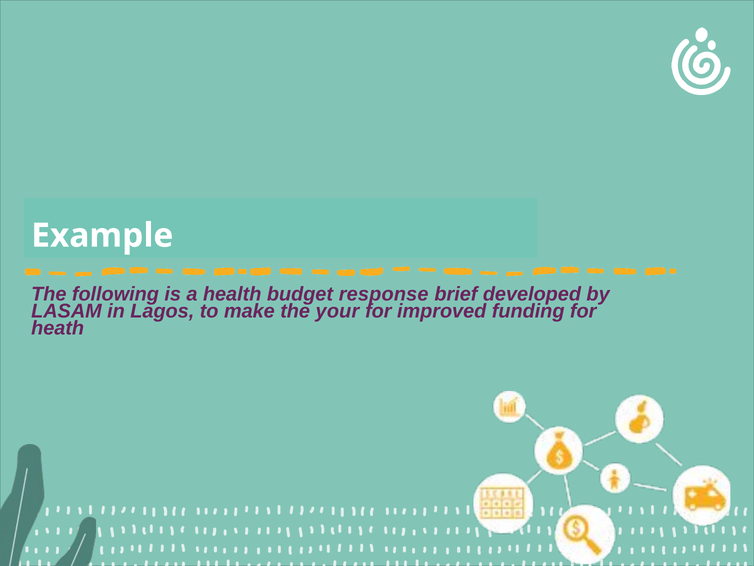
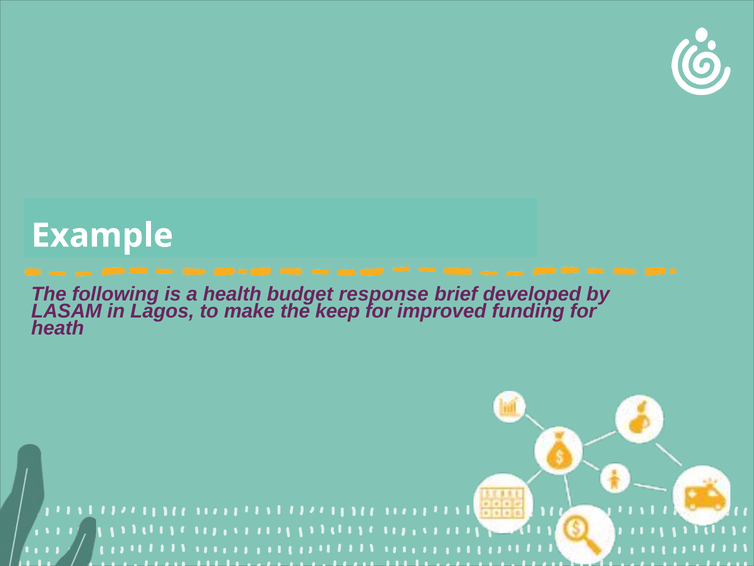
your: your -> keep (338, 311)
